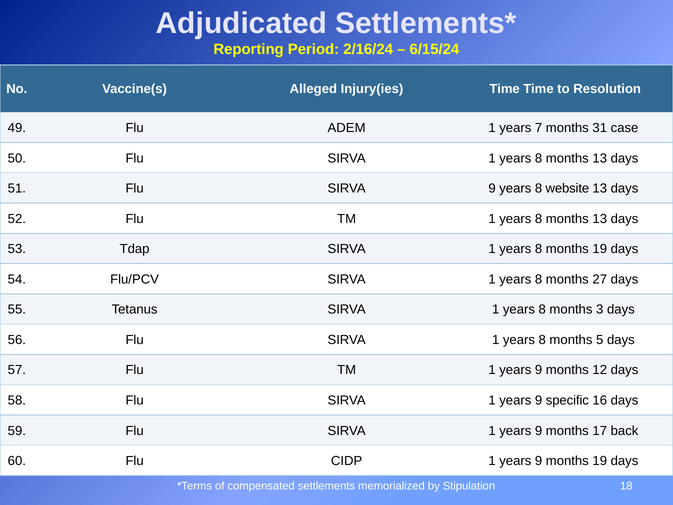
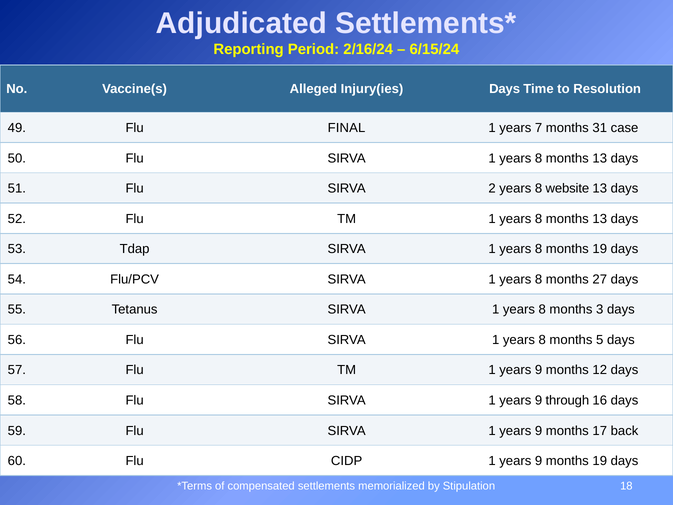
Injury(ies Time: Time -> Days (505, 89)
ADEM: ADEM -> FINAL (347, 128)
SIRVA 9: 9 -> 2 (492, 188)
specific: specific -> through (567, 400)
